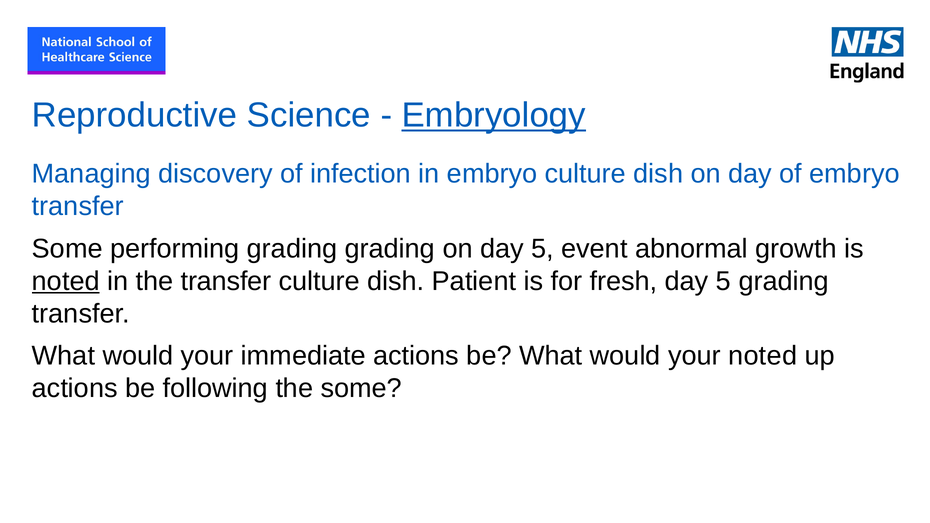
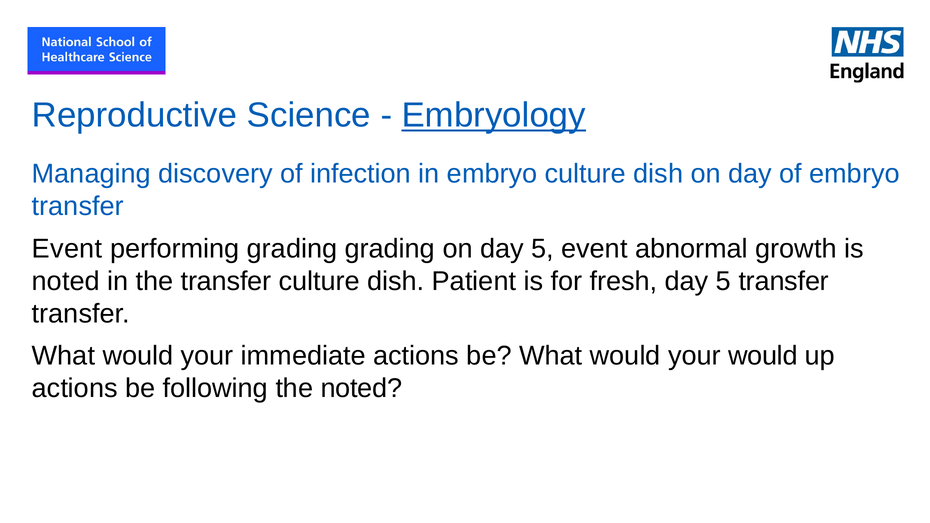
Some: Some -> Event (67, 249)
noted underline: present -> none (66, 281)
5 grading: grading -> transfer (784, 281)
your noted: noted -> would (763, 356)
the some: some -> noted (361, 388)
